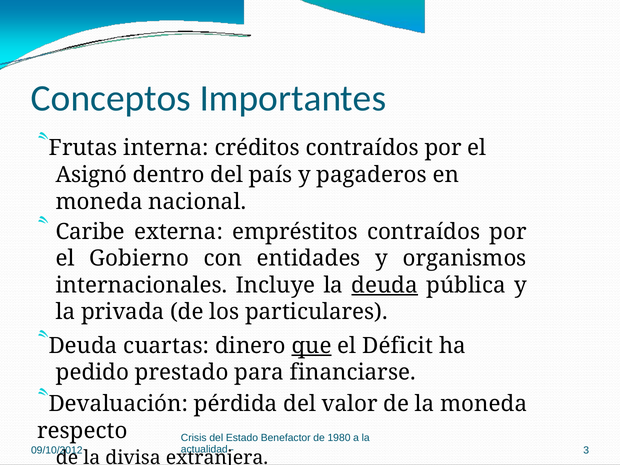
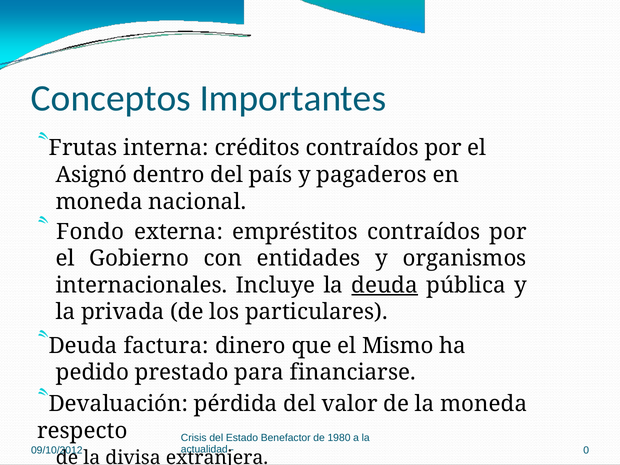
Caribe: Caribe -> Fondo (90, 232)
cuartas: cuartas -> factura (166, 346)
que underline: present -> none (312, 346)
Déficit: Déficit -> Mismo (398, 346)
3: 3 -> 0 (586, 450)
